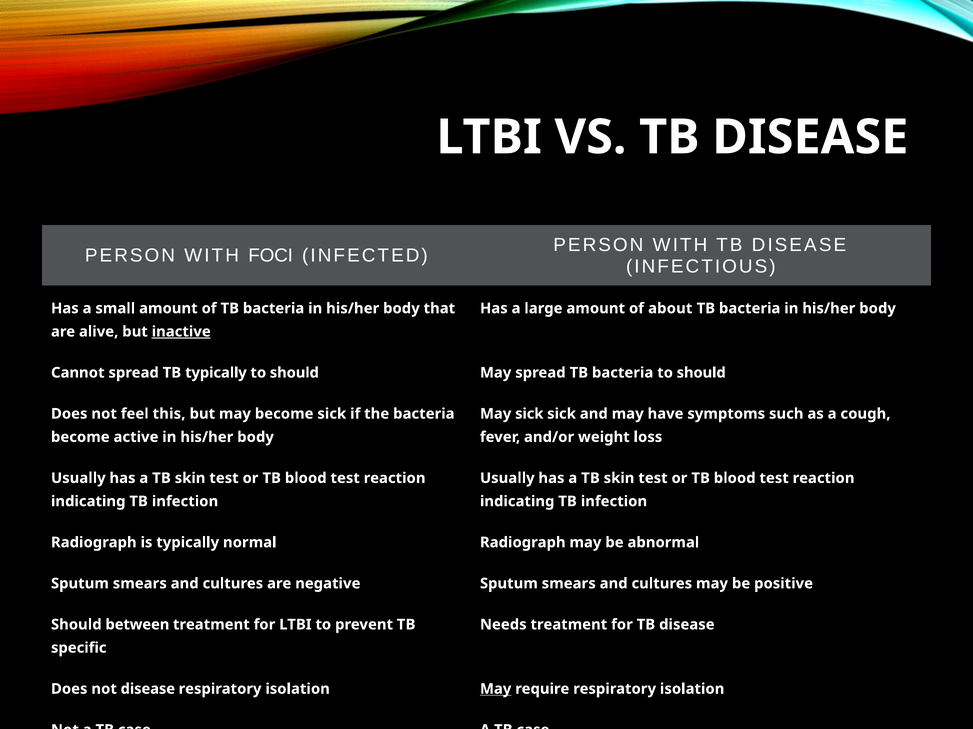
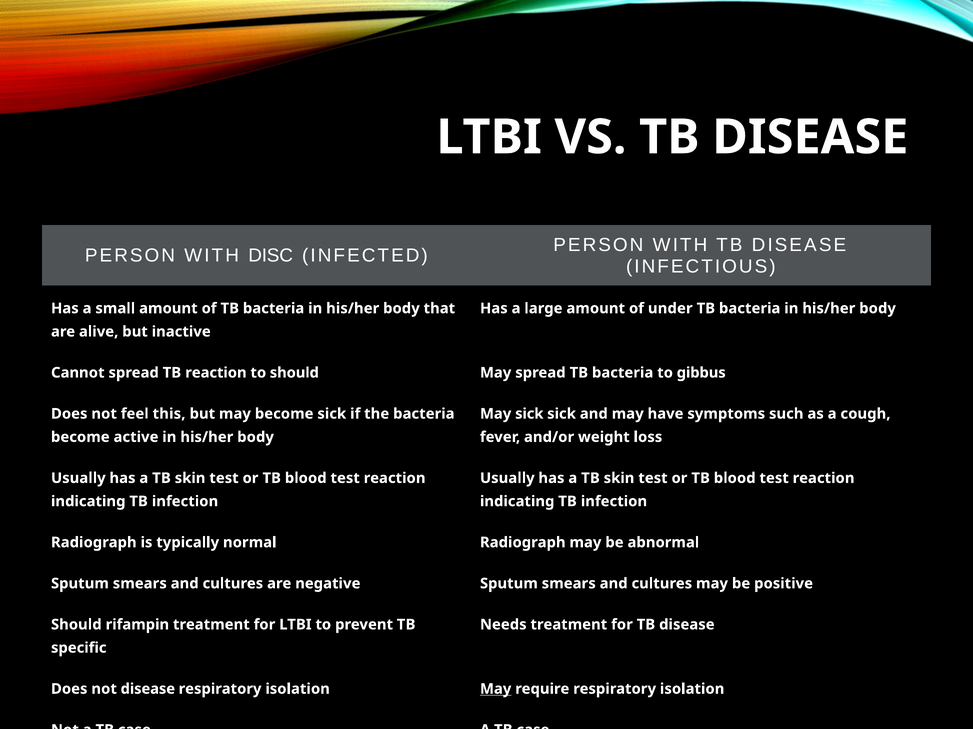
FOCI: FOCI -> DISC (271, 256)
about: about -> under (670, 309)
inactive underline: present -> none (181, 332)
TB typically: typically -> reaction (216, 373)
bacteria to should: should -> gibbus (701, 373)
between: between -> rifampin (137, 625)
